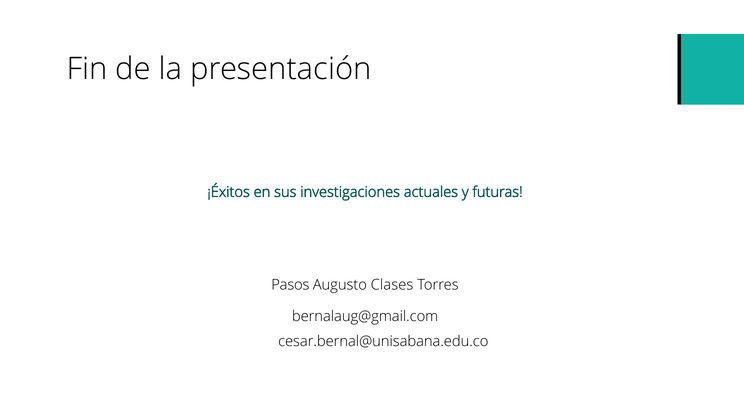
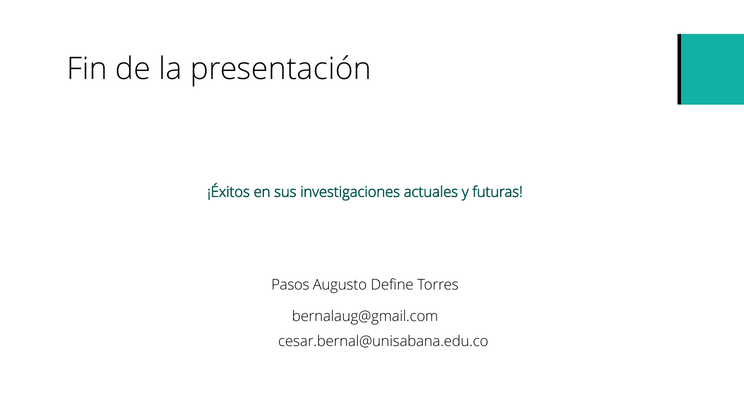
Clases: Clases -> Define (392, 285)
